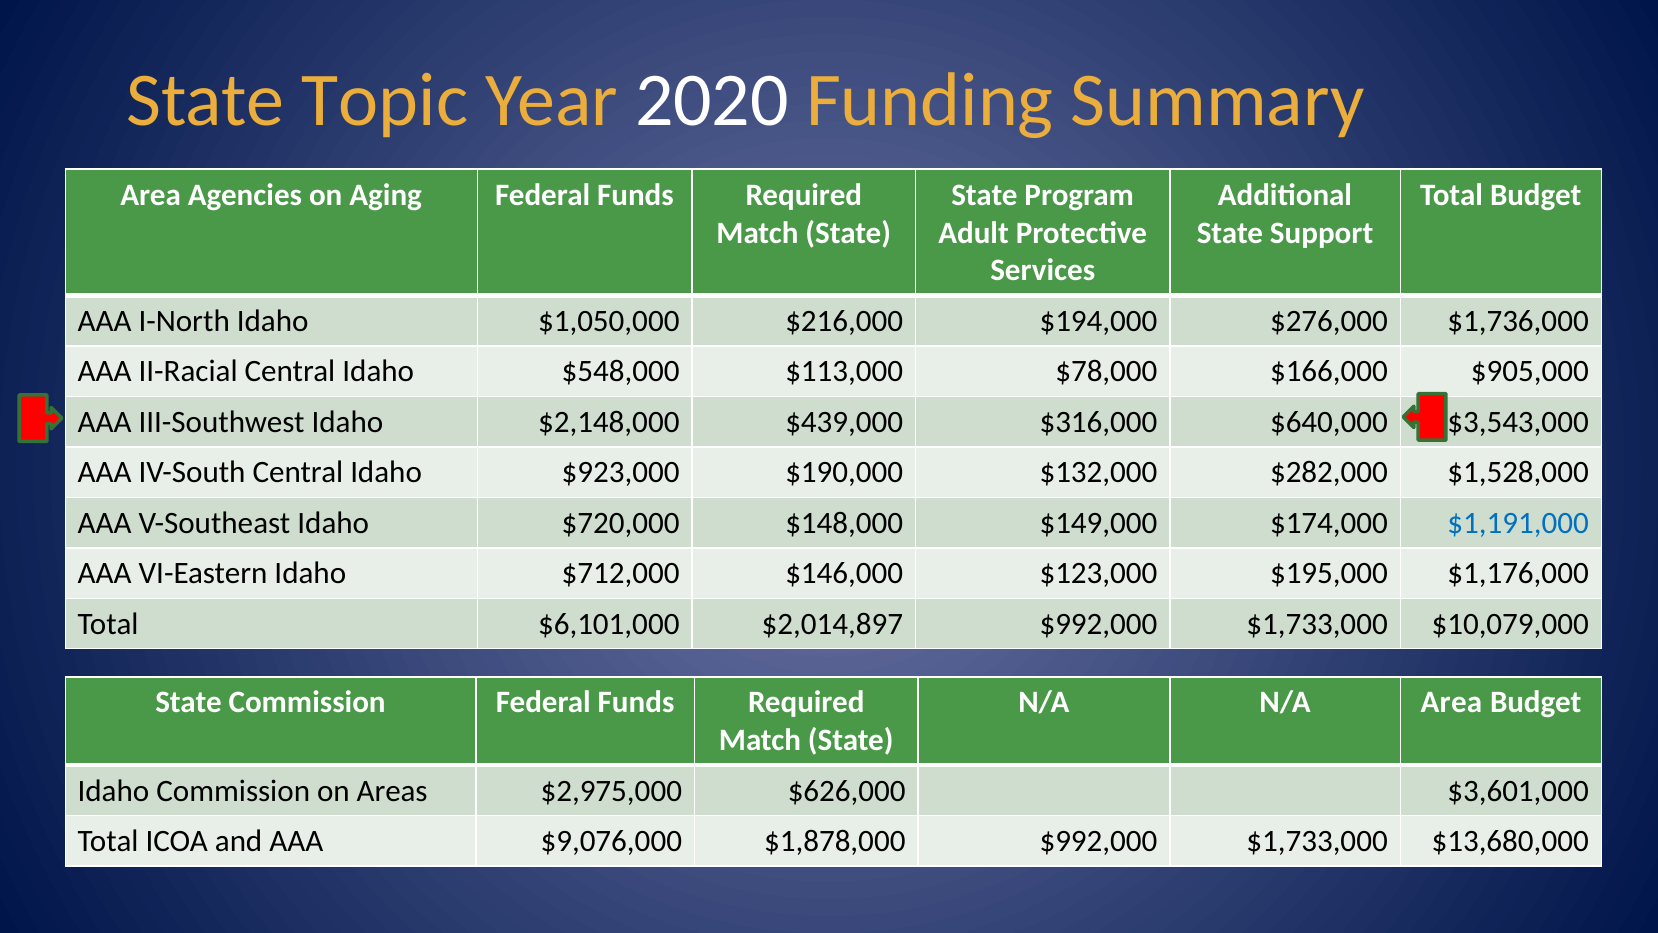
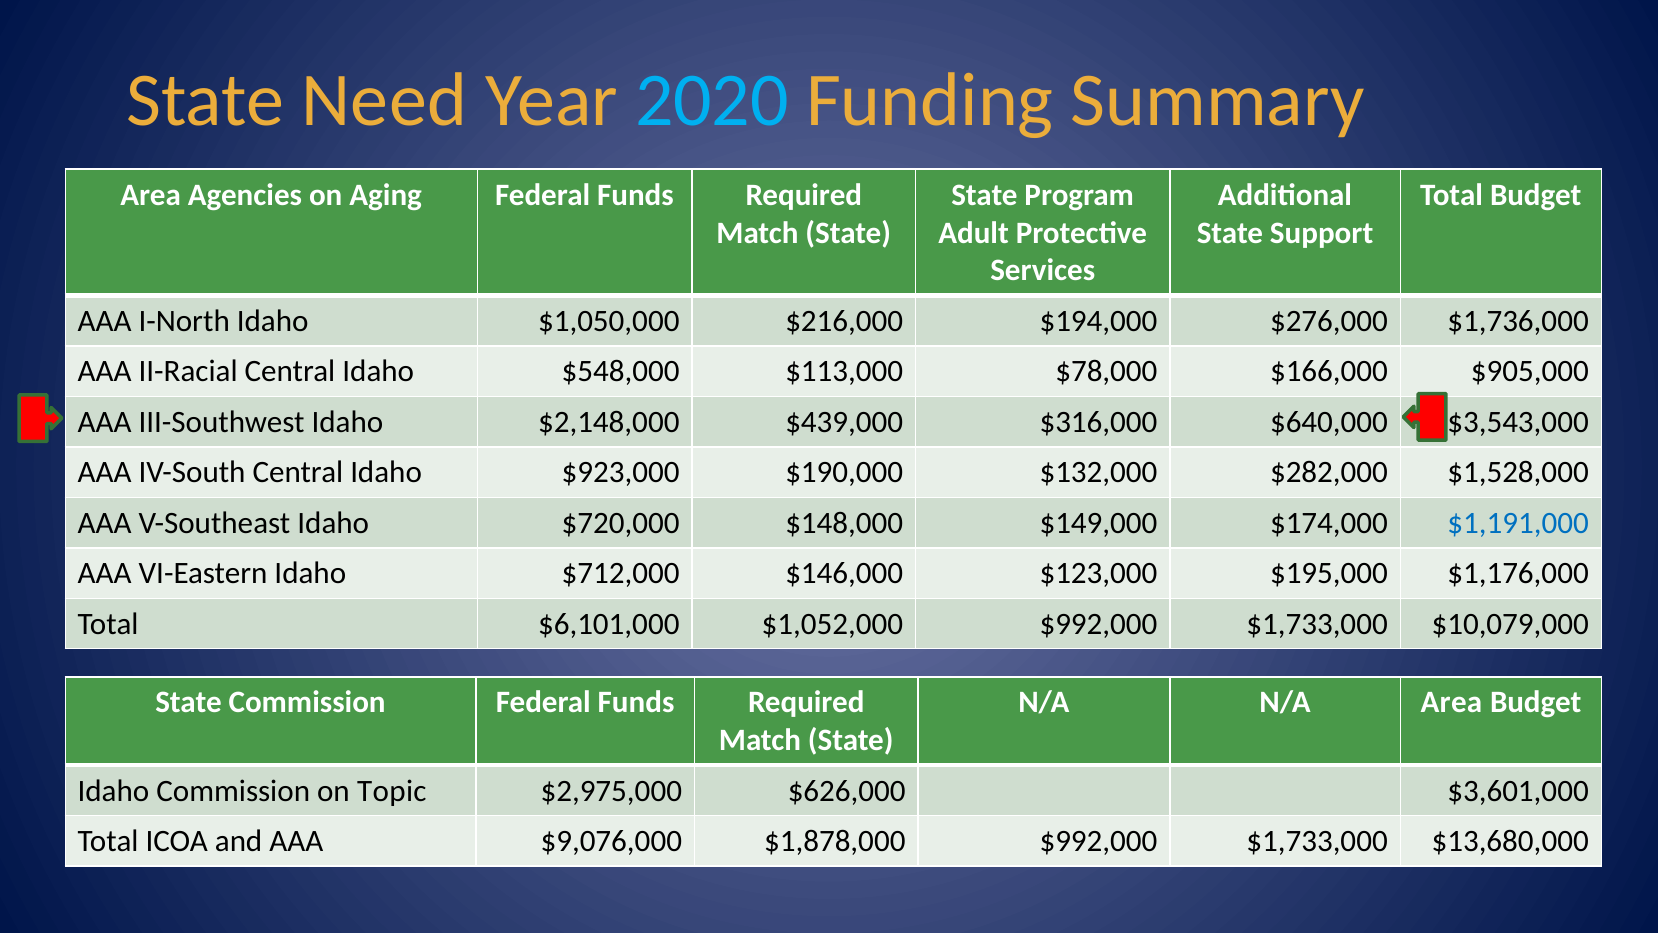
Topic: Topic -> Need (385, 100)
2020 colour: white -> light blue (712, 100)
$2,014,897: $2,014,897 -> $1,052,000 (832, 624)
Areas: Areas -> Topic (392, 790)
